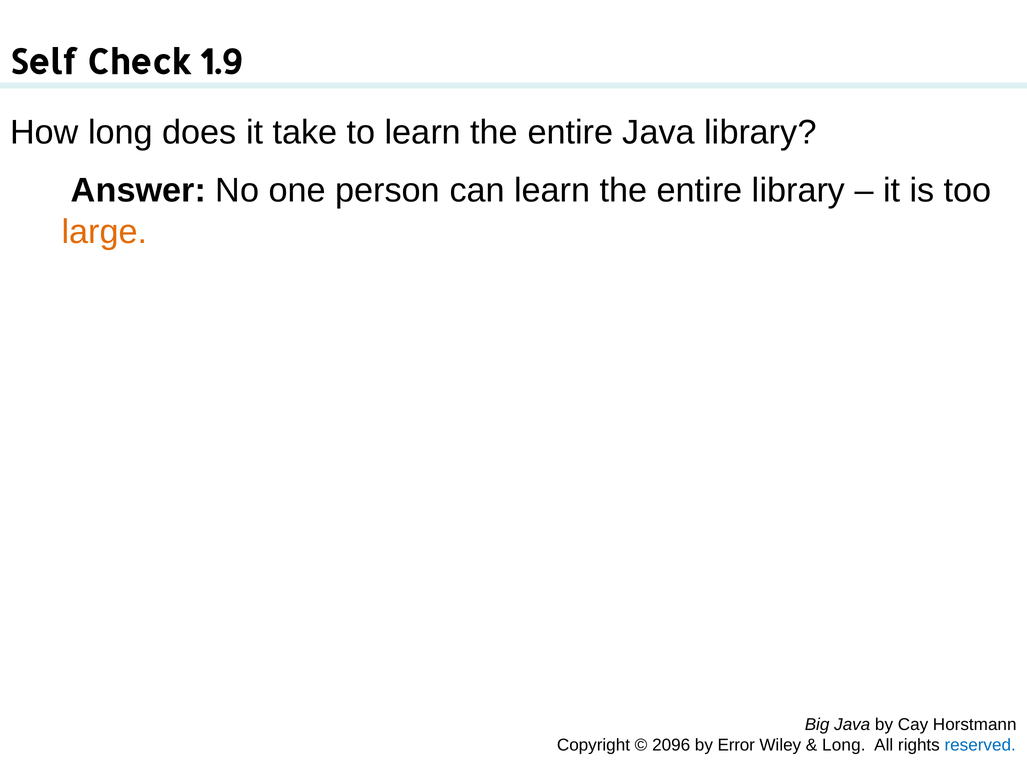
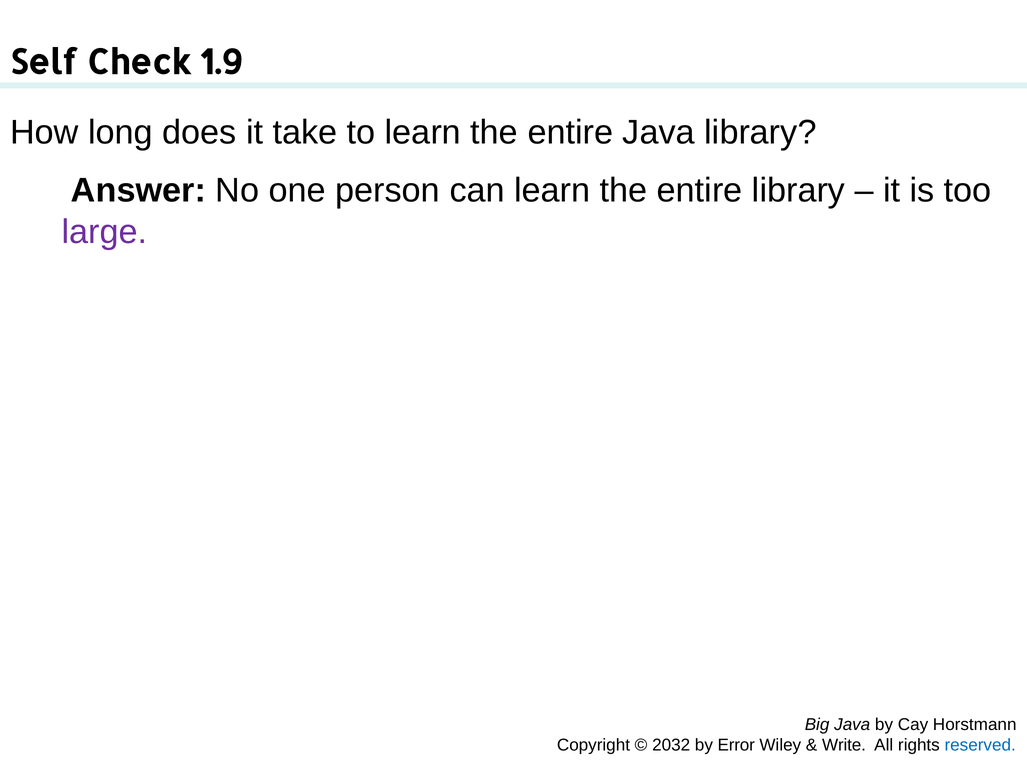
large colour: orange -> purple (104, 232)
2096: 2096 -> 2032 (671, 745)
Long: Long -> Write (844, 745)
